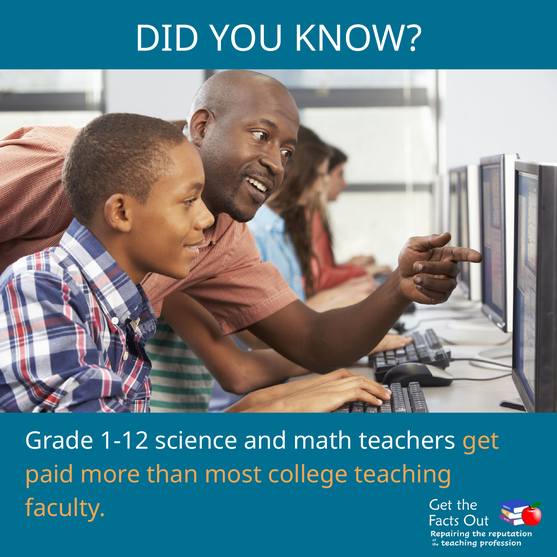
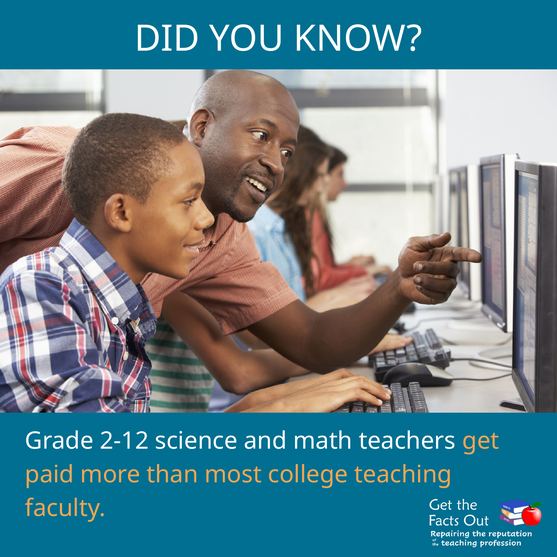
1-12: 1-12 -> 2-12 (124, 441)
